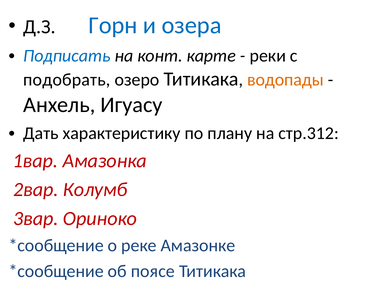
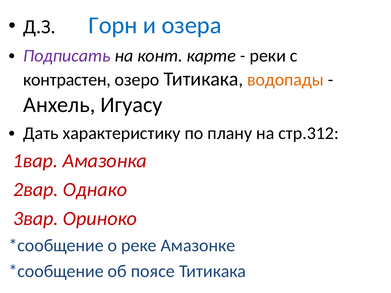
Подписать colour: blue -> purple (67, 56)
подобрать: подобрать -> контрастен (67, 80)
Колумб: Колумб -> Однако (95, 190)
